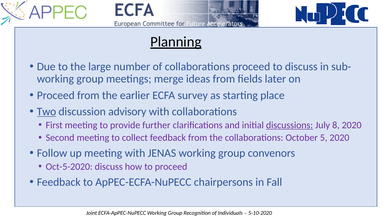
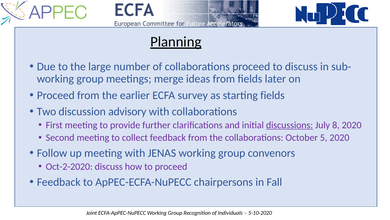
starting place: place -> fields (272, 95)
Two underline: present -> none (46, 111)
Oct-5-2020: Oct-5-2020 -> Oct-2-2020 (69, 166)
